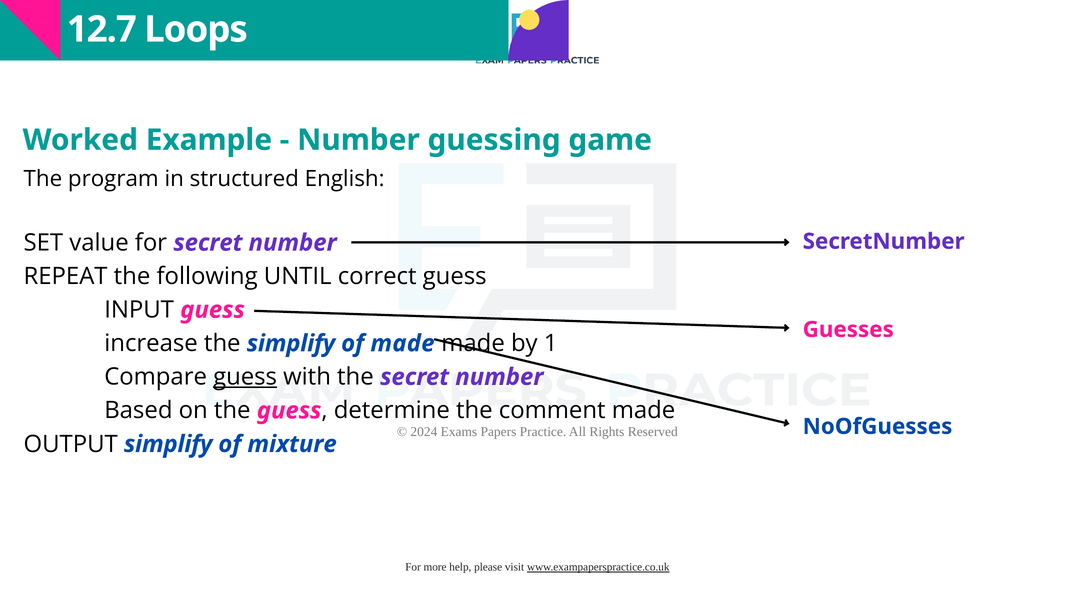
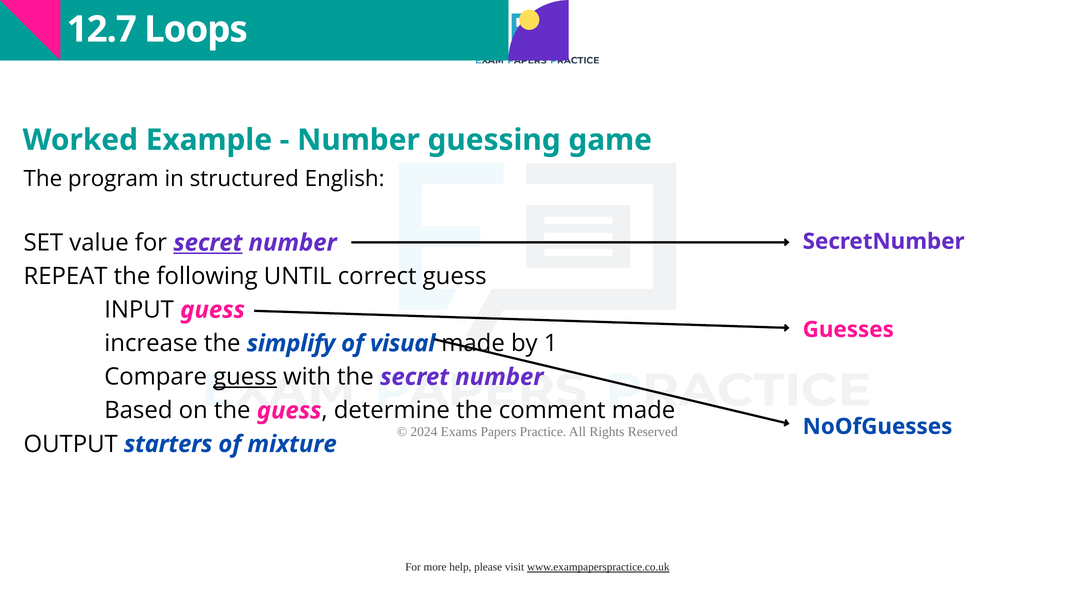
secret underline: none -> present (208, 243)
of made: made -> visual (403, 343)
OUTPUT simplify: simplify -> starters (168, 444)
